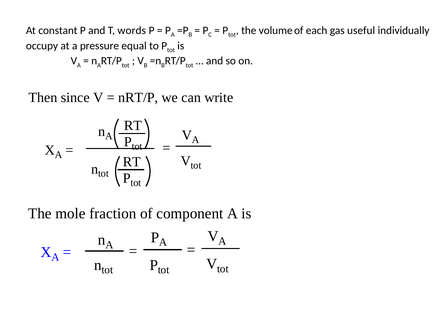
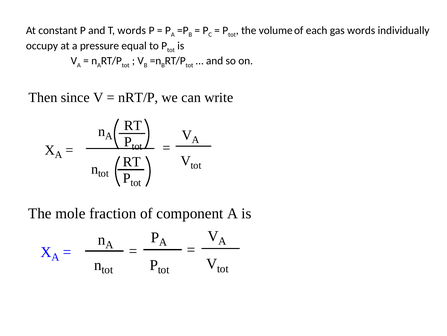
gas useful: useful -> words (361, 30)
